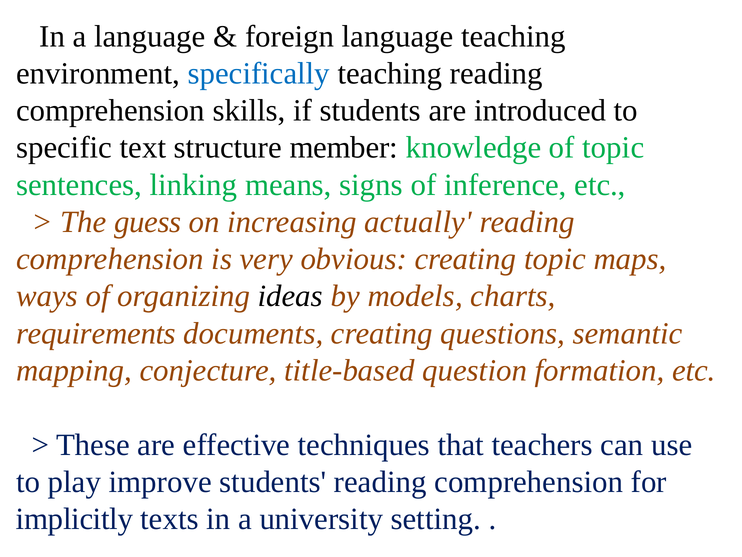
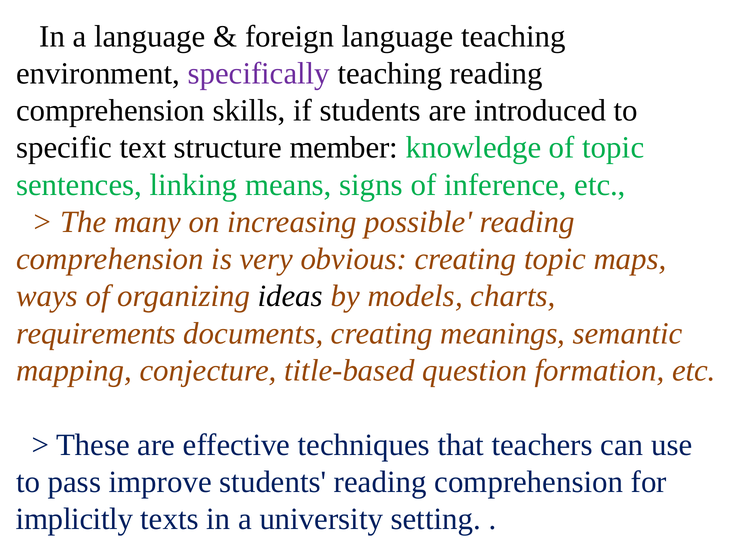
specifically colour: blue -> purple (259, 73)
guess: guess -> many (148, 222)
actually: actually -> possible (418, 222)
questions: questions -> meanings (503, 333)
play: play -> pass (74, 482)
